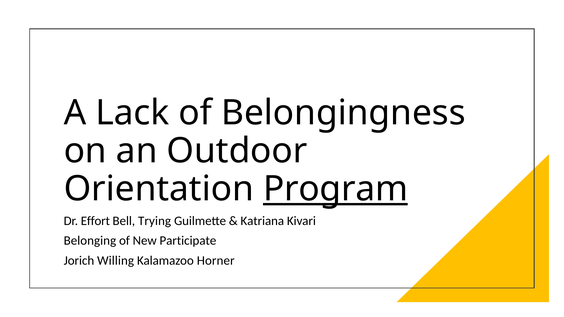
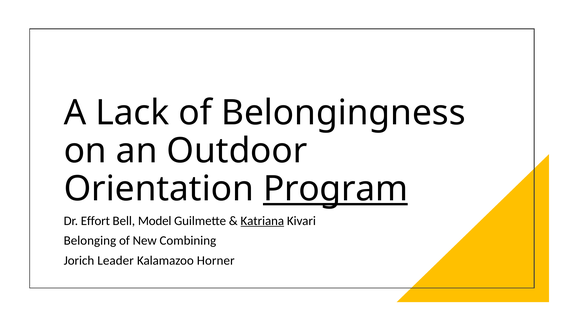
Trying: Trying -> Model (155, 221)
Katriana underline: none -> present (262, 221)
Participate: Participate -> Combining (188, 241)
Willing: Willing -> Leader (116, 261)
